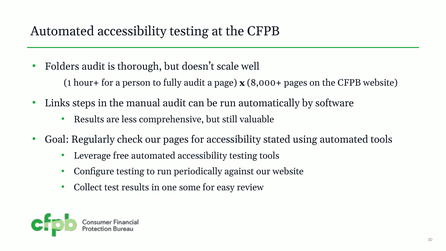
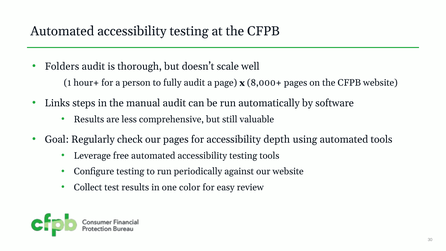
stated: stated -> depth (277, 139)
some: some -> color (190, 187)
